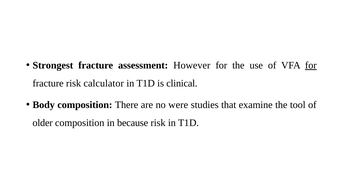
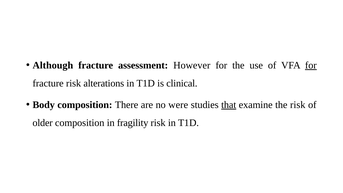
Strongest: Strongest -> Although (53, 65)
calculator: calculator -> alterations (104, 83)
that underline: none -> present (229, 105)
the tool: tool -> risk (298, 105)
because: because -> fragility (133, 123)
